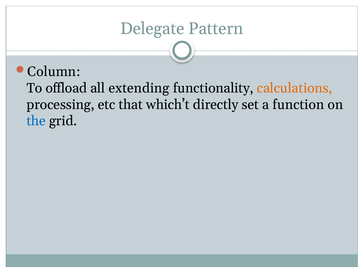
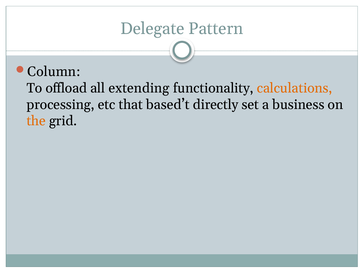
which’t: which’t -> based’t (168, 105)
function: function -> business (298, 105)
the colour: blue -> orange (36, 121)
